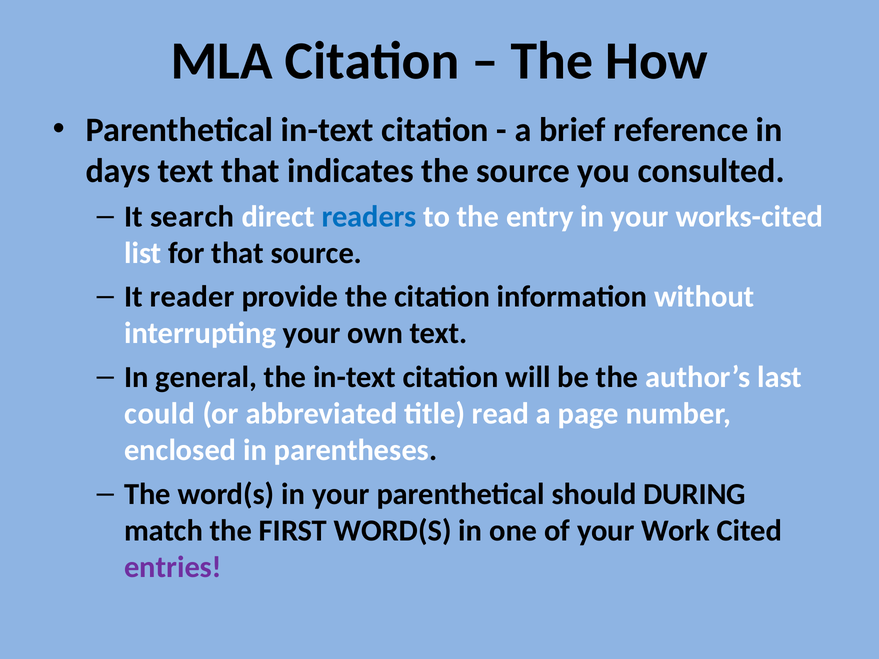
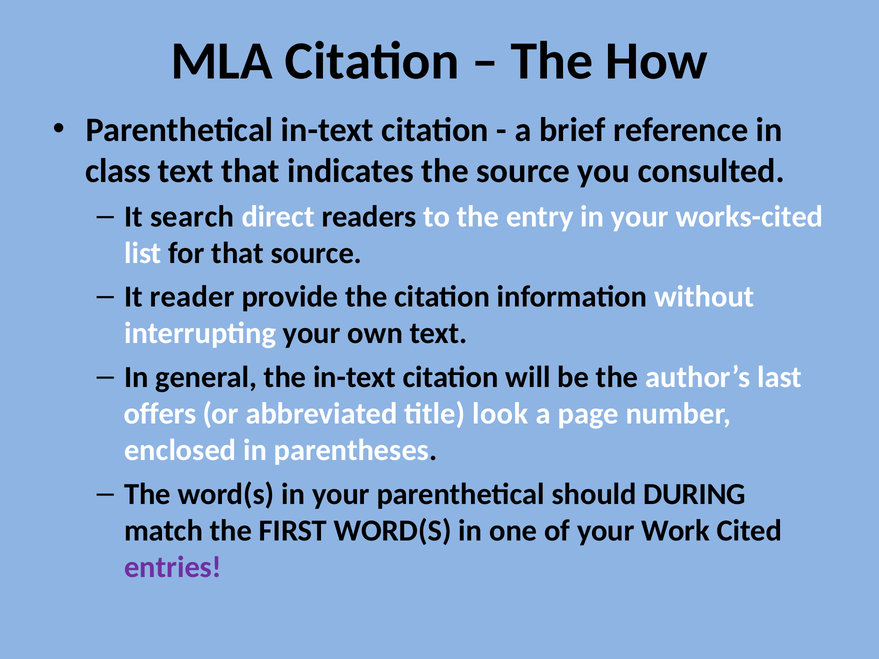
days: days -> class (118, 171)
readers colour: blue -> black (369, 217)
could: could -> offers (160, 414)
read: read -> look (500, 414)
